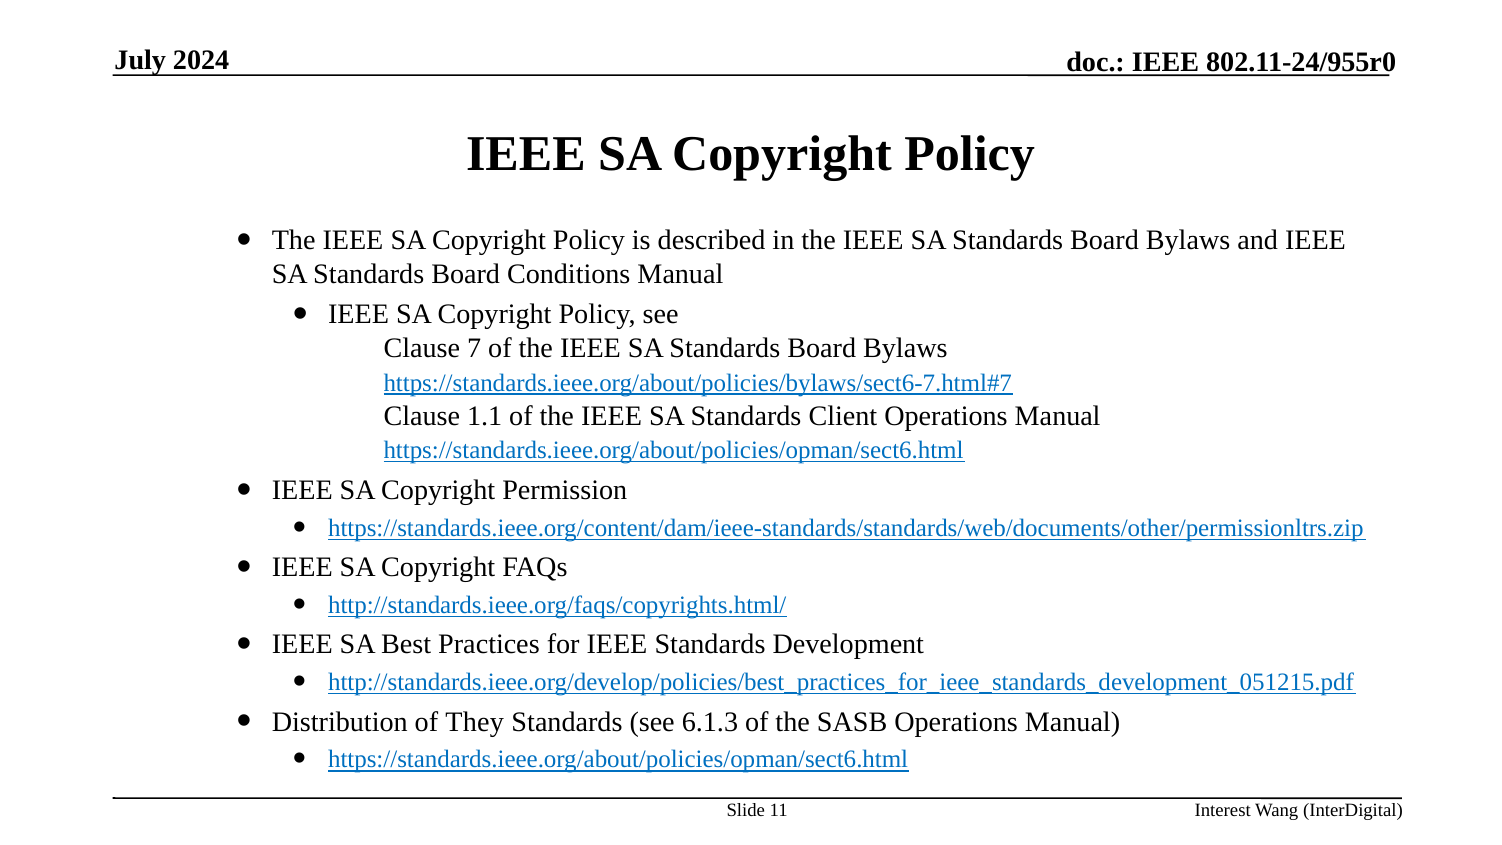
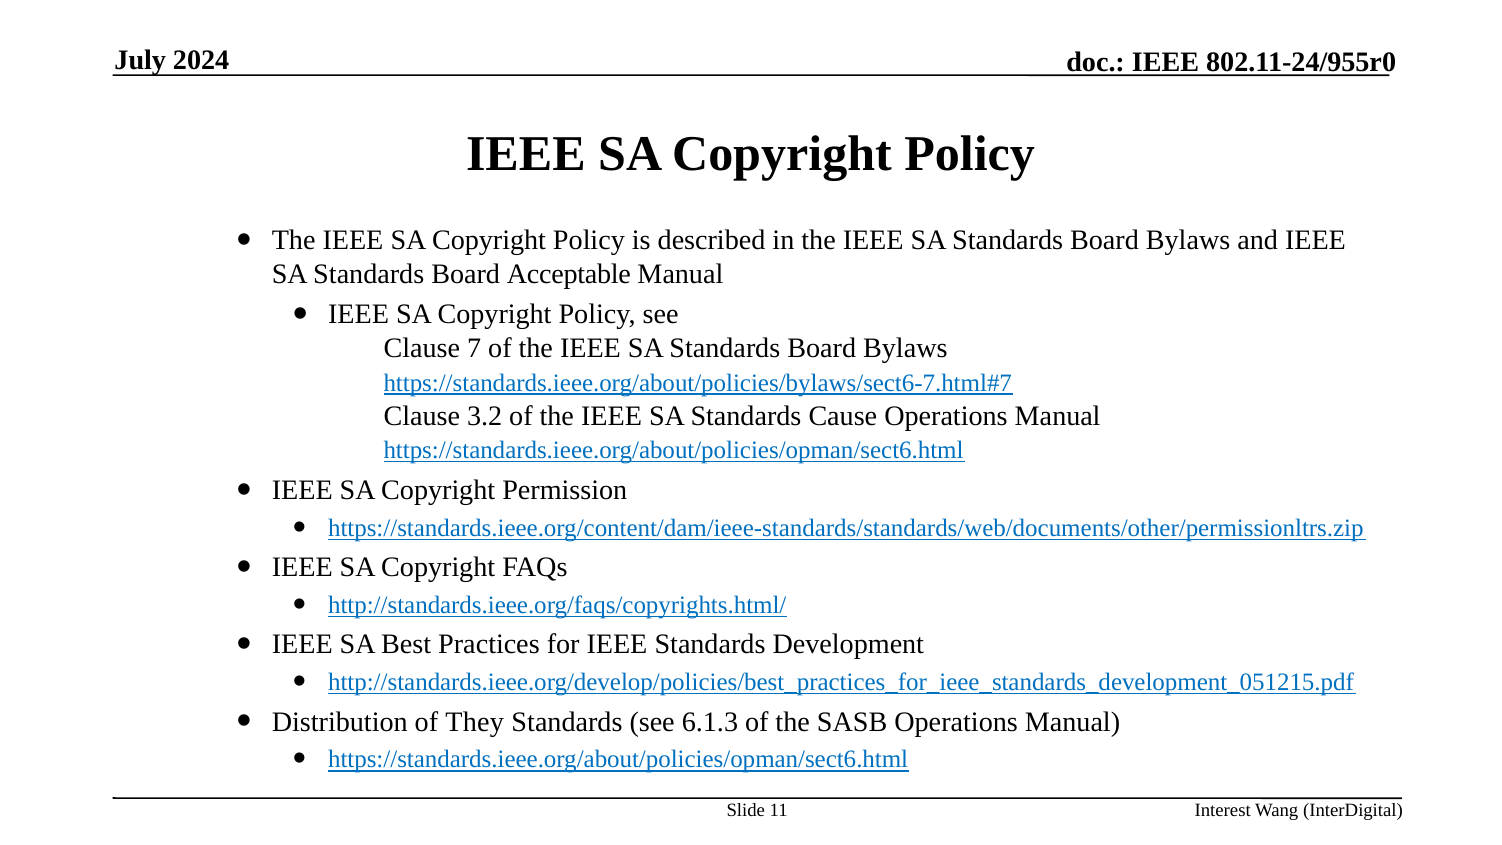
Conditions: Conditions -> Acceptable (569, 274)
1.1: 1.1 -> 3.2 (485, 416)
Client: Client -> Cause (843, 416)
